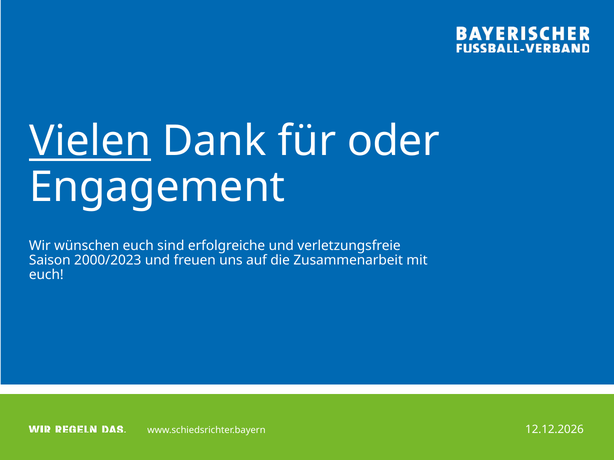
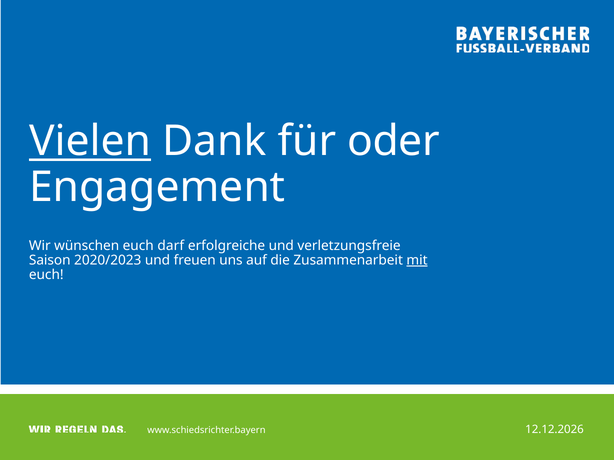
sind: sind -> darf (171, 246)
2000/2023: 2000/2023 -> 2020/2023 (108, 261)
mit underline: none -> present (417, 261)
